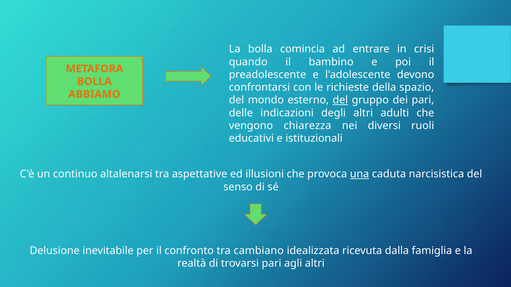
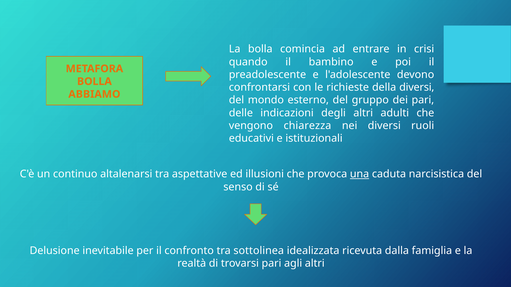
della spazio: spazio -> diversi (417, 87)
del underline: present -> none (340, 100)
cambiano: cambiano -> sottolinea (259, 251)
